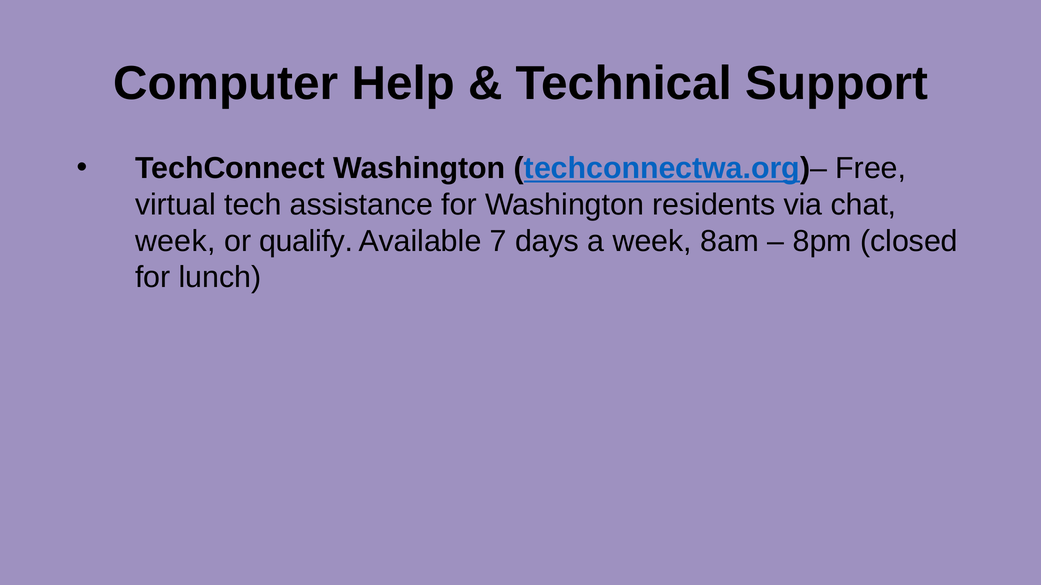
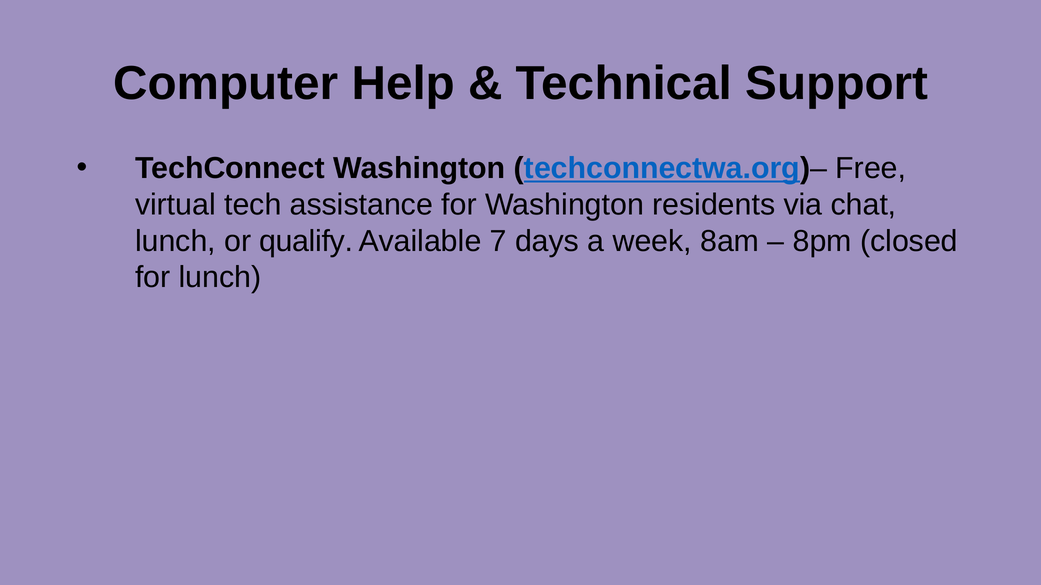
week: week -> lunch (175, 241)
